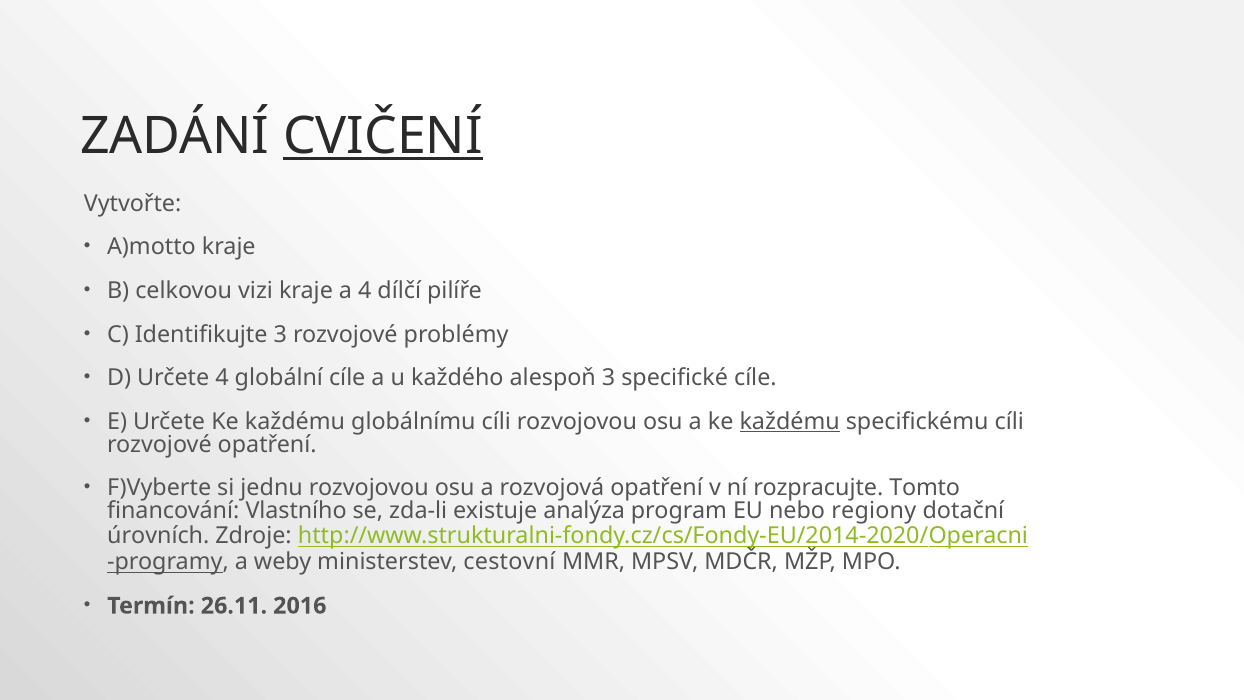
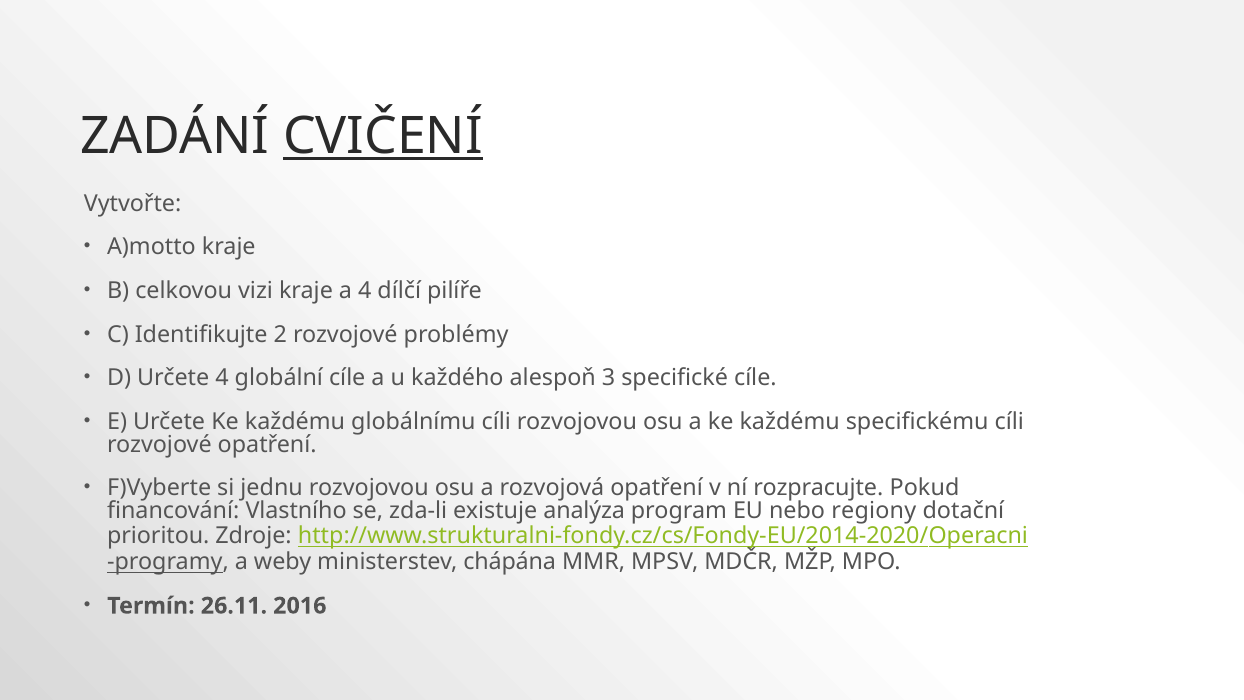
Identifikujte 3: 3 -> 2 (280, 334)
každému underline: present -> none (790, 422)
Tomto: Tomto -> Pokud (924, 488)
úrovních: úrovních -> prioritou (158, 536)
cestovní: cestovní -> chápána (510, 561)
